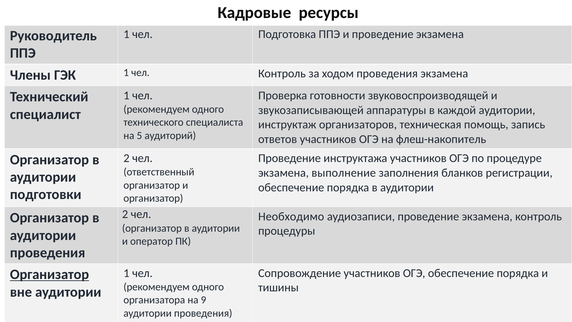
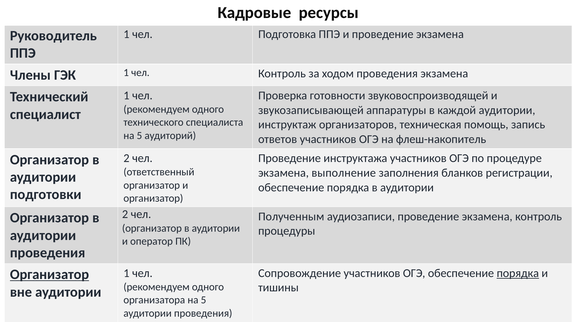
Необходимо: Необходимо -> Полученным (291, 216)
порядка underline: none -> present (518, 273)
организатора на 9: 9 -> 5 (204, 300)
